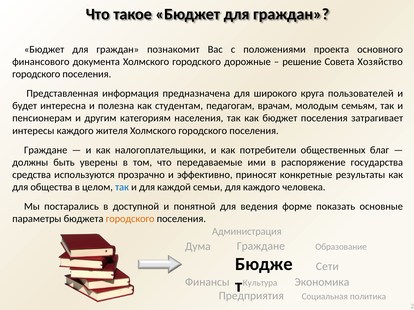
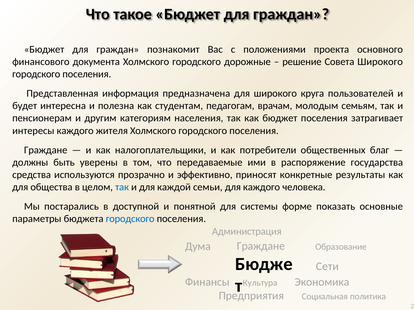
Совета Хозяйство: Хозяйство -> Широкого (380, 62)
ведения: ведения -> системы (259, 207)
городского colour: orange -> blue (130, 219)
